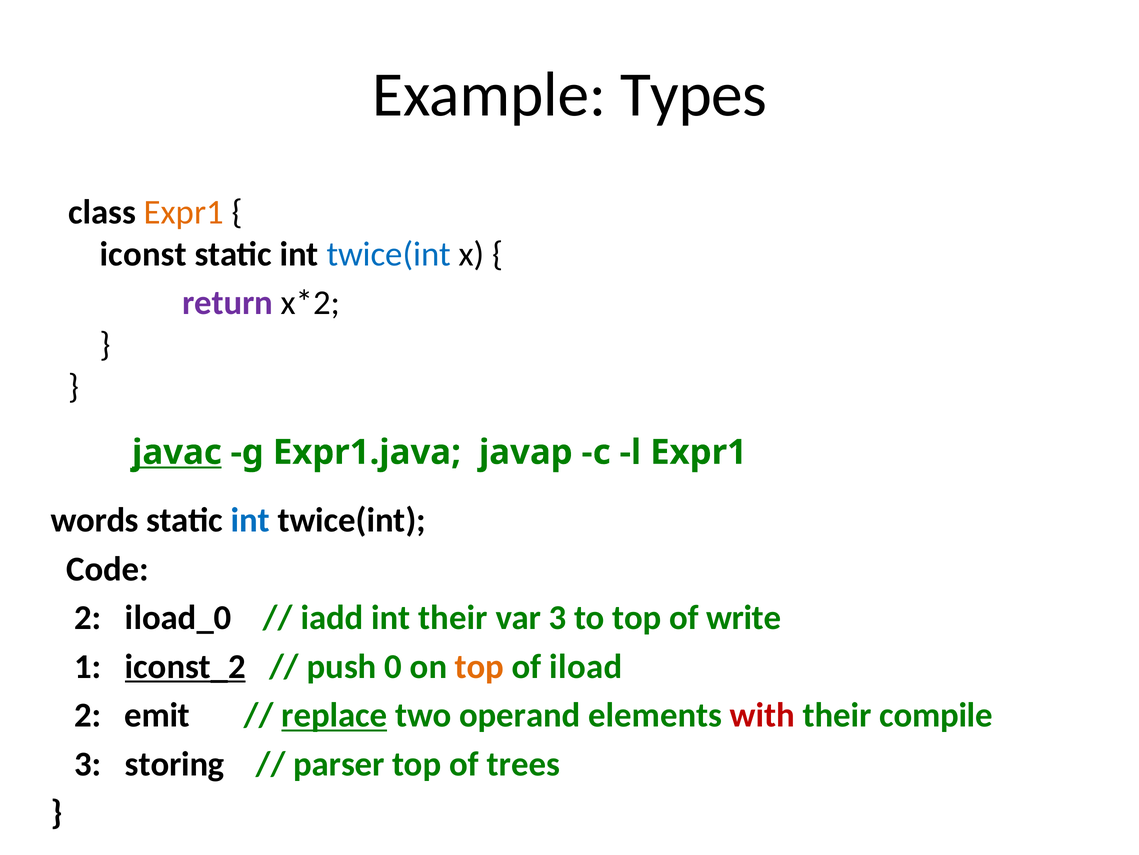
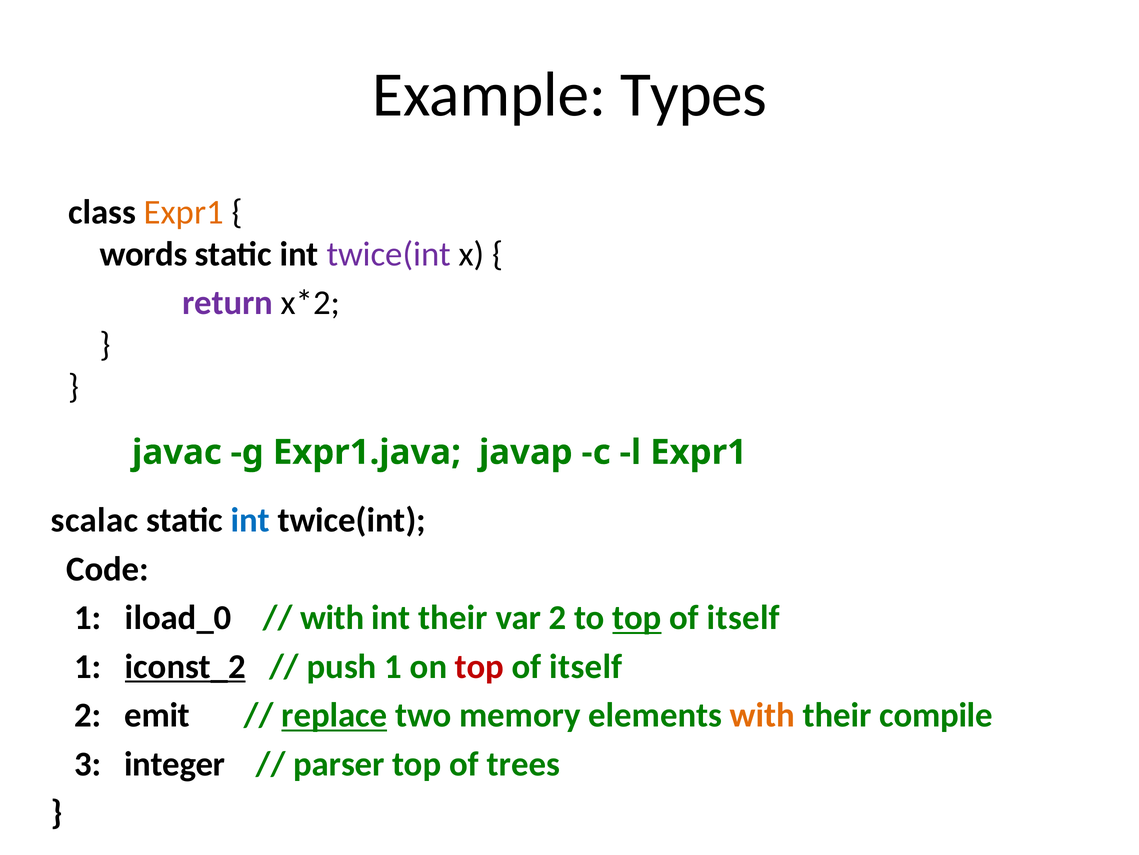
iconst: iconst -> words (144, 254)
twice(int colour: blue -> purple (389, 254)
javac underline: present -> none (177, 452)
words: words -> scalac (94, 520)
2: 2 -> 1 (88, 617)
iadd: iadd -> with (332, 617)
var 3: 3 -> 2 (558, 617)
top underline: none -> present (637, 617)
write: write -> itself (743, 617)
push 0: 0 -> 1 (393, 666)
top colour: orange -> red (479, 666)
iload: iload -> itself (586, 666)
operand: operand -> memory (520, 715)
with colour: red -> orange (762, 715)
storing: storing -> integer (175, 764)
